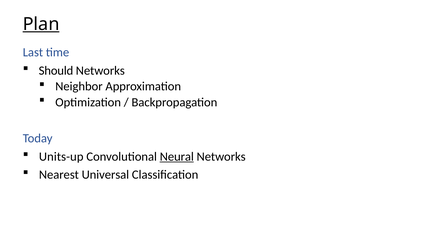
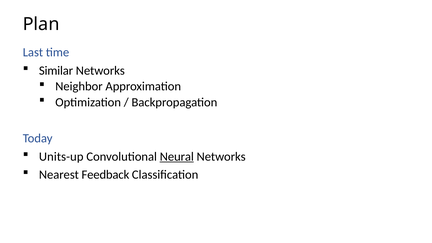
Plan underline: present -> none (41, 24)
Should: Should -> Similar (56, 71)
Universal: Universal -> Feedback (105, 175)
